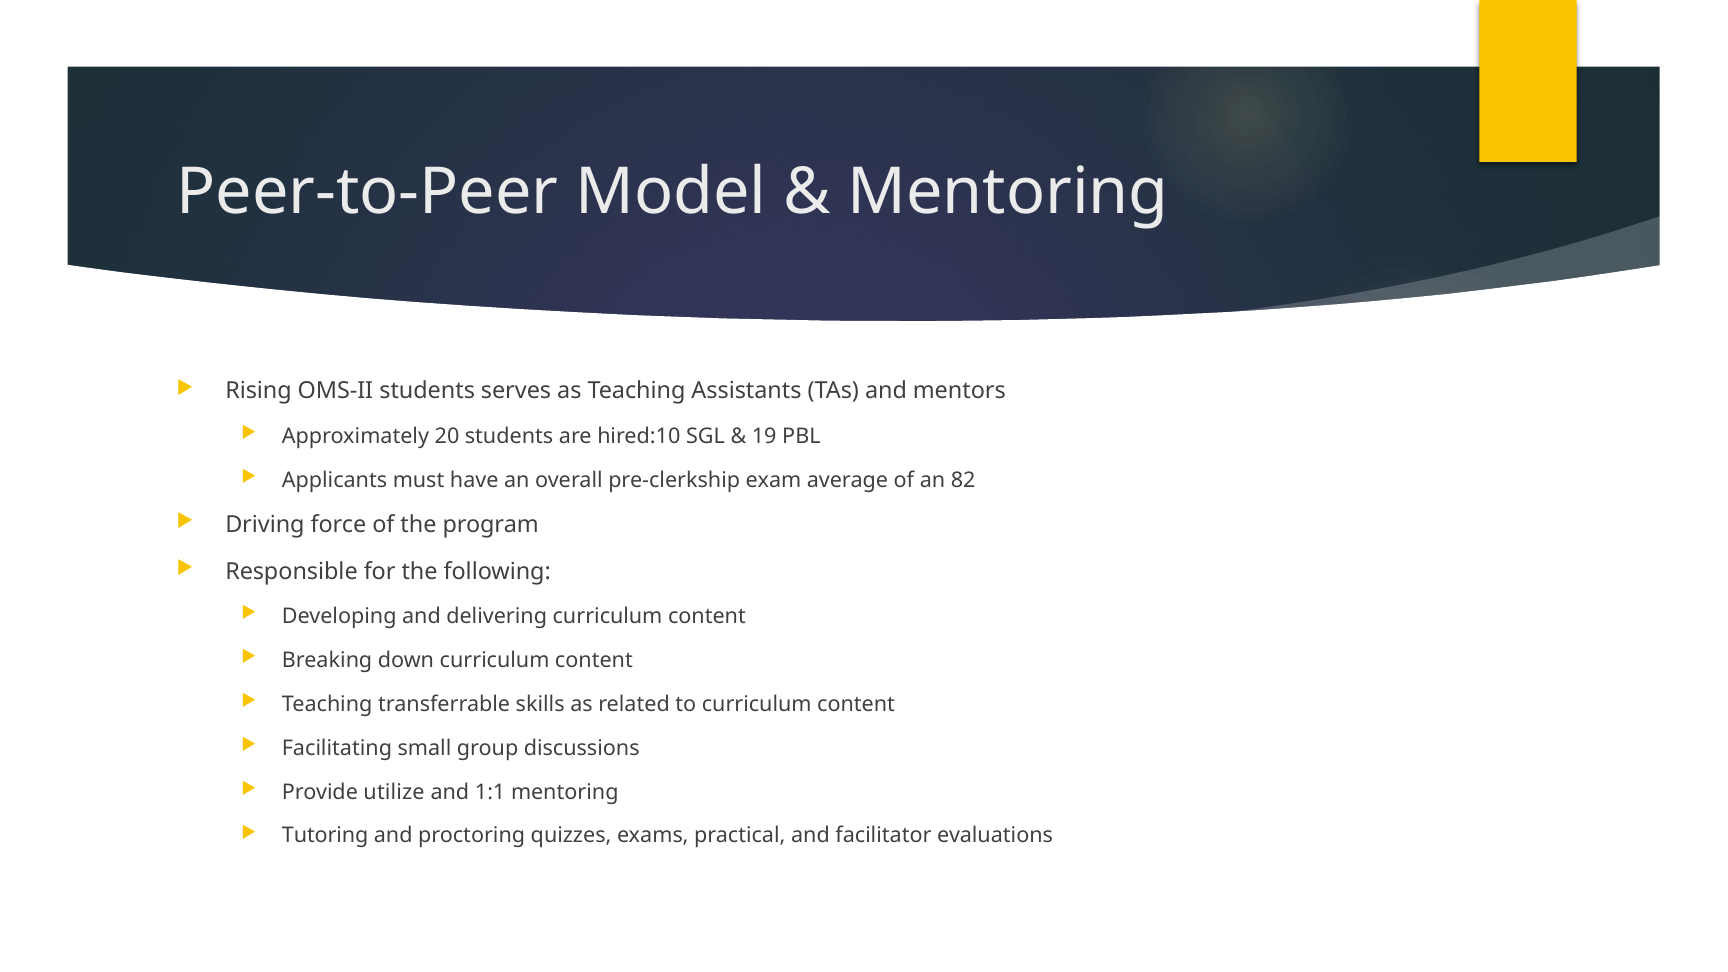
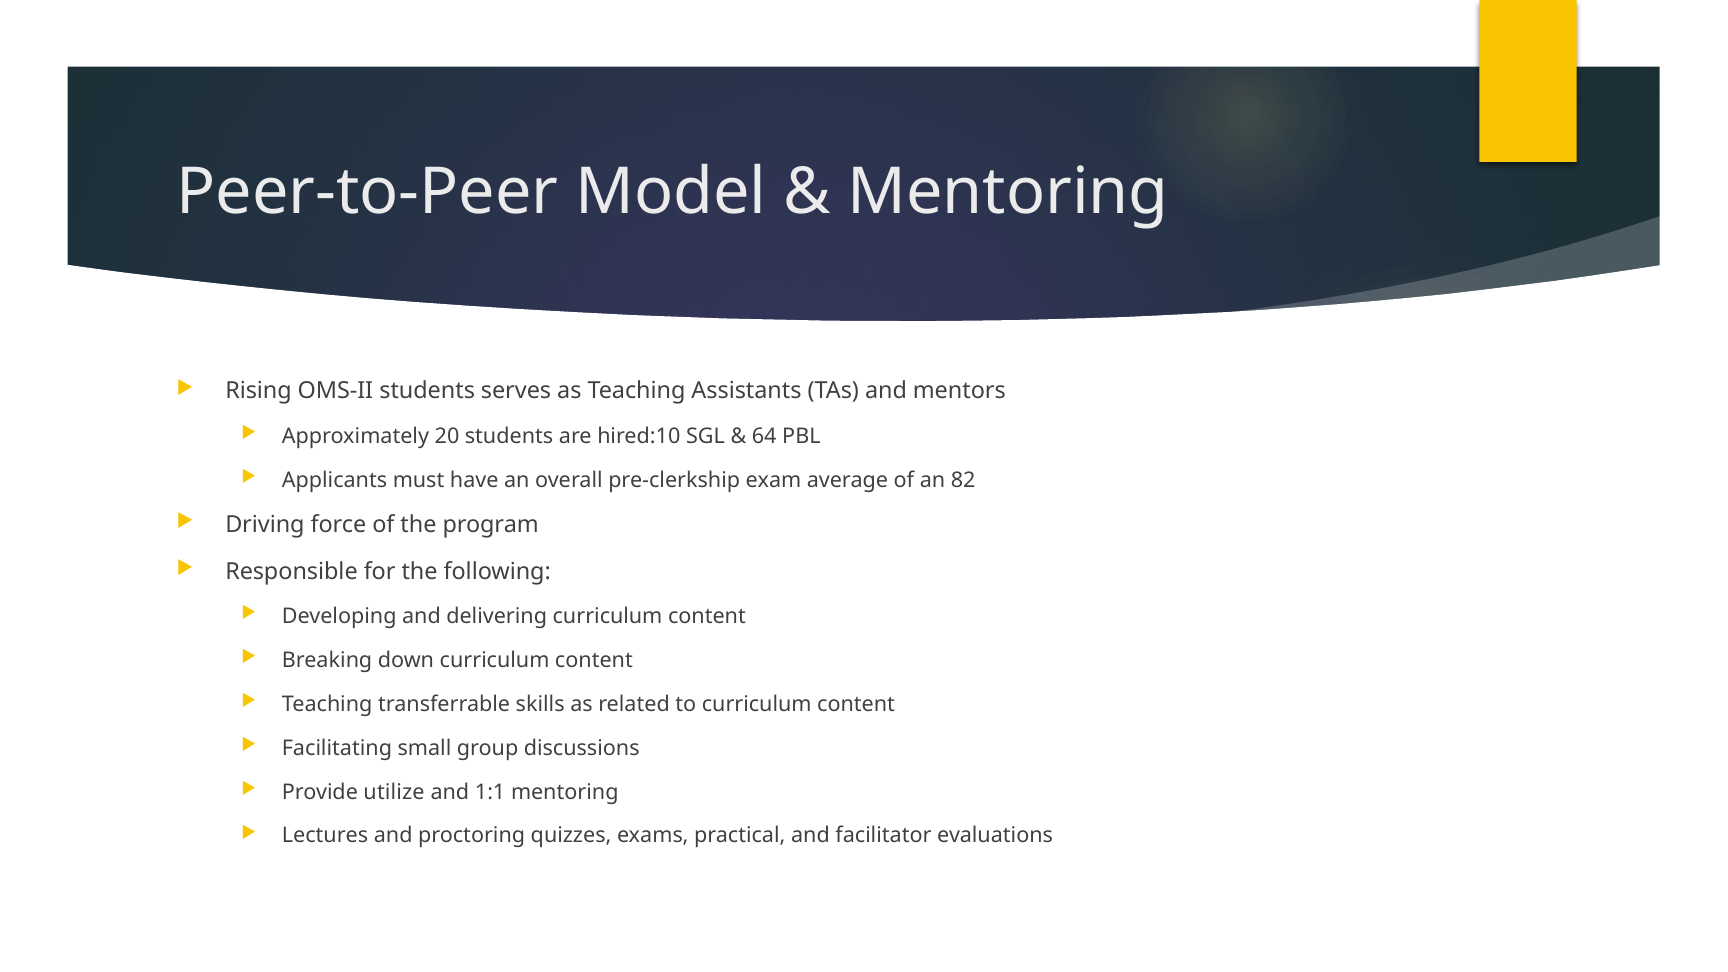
19: 19 -> 64 (764, 436)
Tutoring: Tutoring -> Lectures (325, 836)
